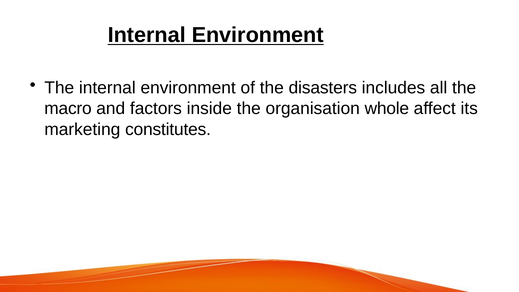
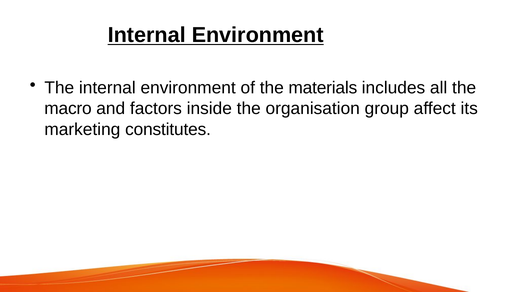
disasters: disasters -> materials (323, 88)
whole: whole -> group (387, 109)
